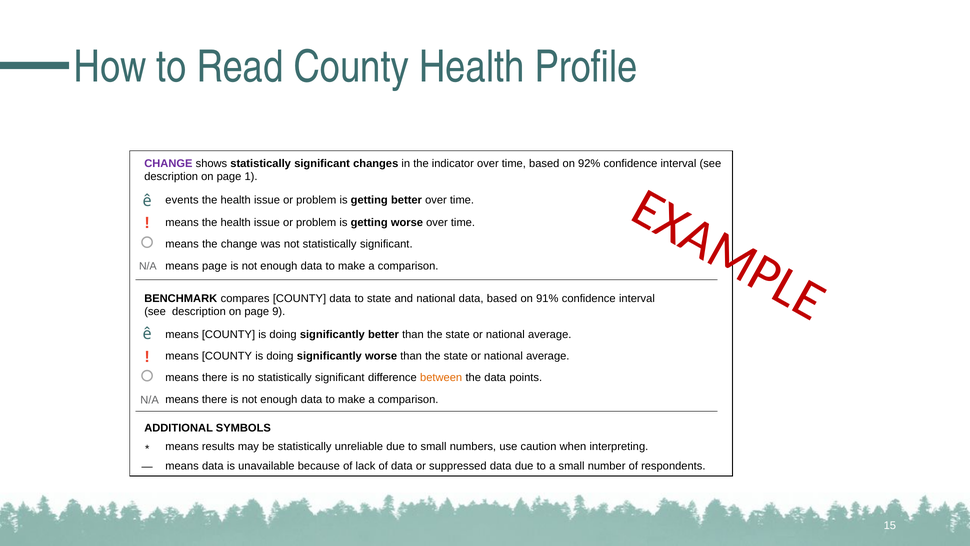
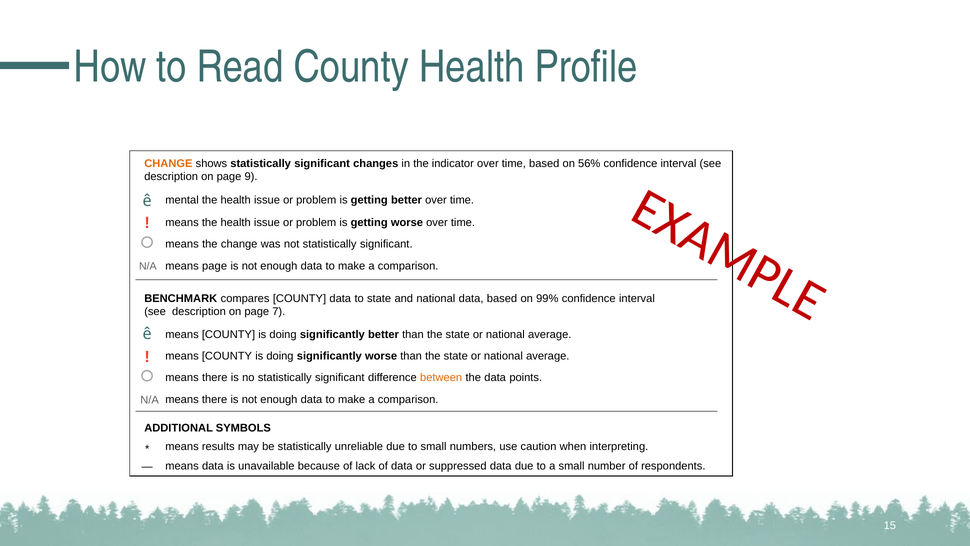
CHANGE colour: purple -> orange (168, 164)
92%: 92% -> 56% (589, 164)
1: 1 -> 9 (251, 176)
events: events -> mental (182, 200)
91%: 91% -> 99% (547, 298)
9: 9 -> 7 (279, 311)
